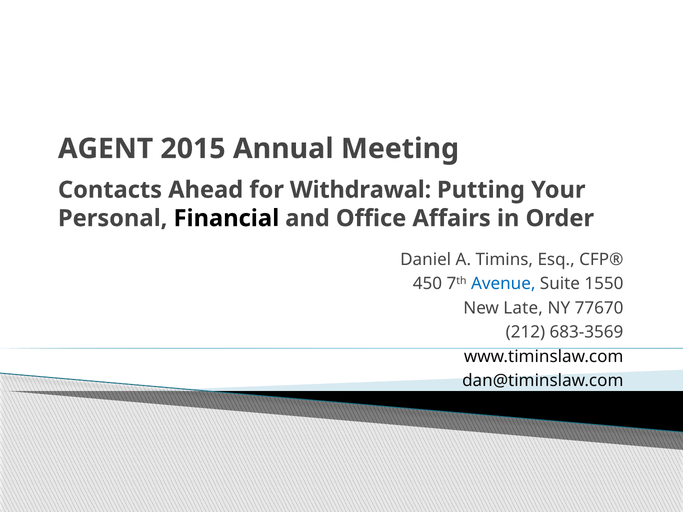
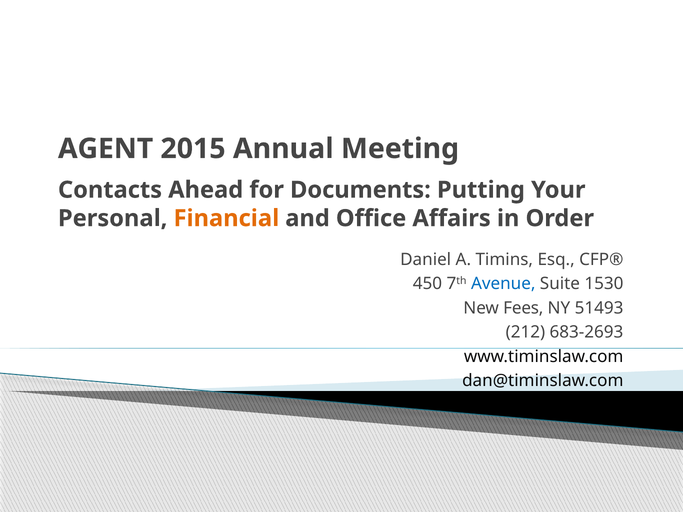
Withdrawal: Withdrawal -> Documents (360, 190)
Financial colour: black -> orange (226, 218)
1550: 1550 -> 1530 (604, 284)
Late: Late -> Fees (523, 308)
77670: 77670 -> 51493 (599, 308)
683-3569: 683-3569 -> 683-2693 (586, 332)
